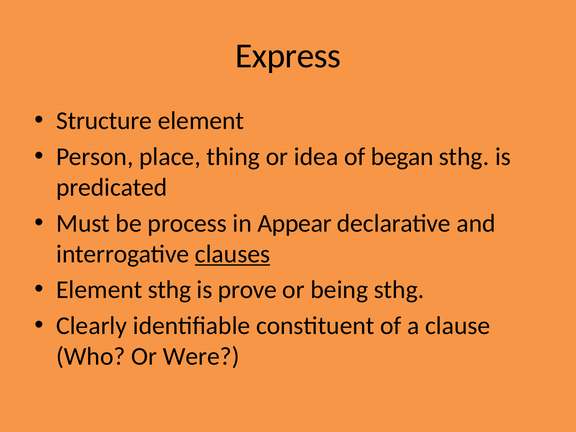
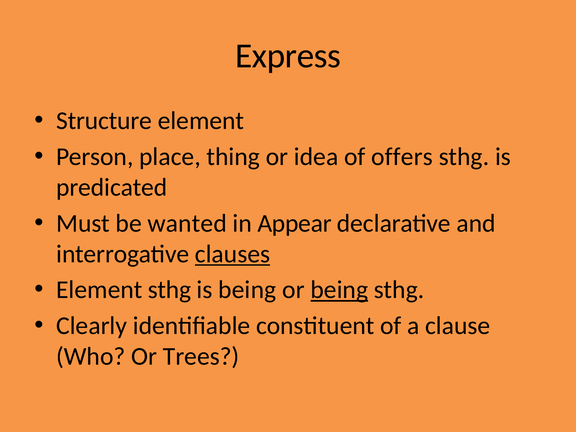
began: began -> offers (402, 157)
process: process -> wanted (187, 223)
is prove: prove -> being (247, 290)
being underline: none -> present (339, 290)
Were: Were -> Trees (201, 356)
